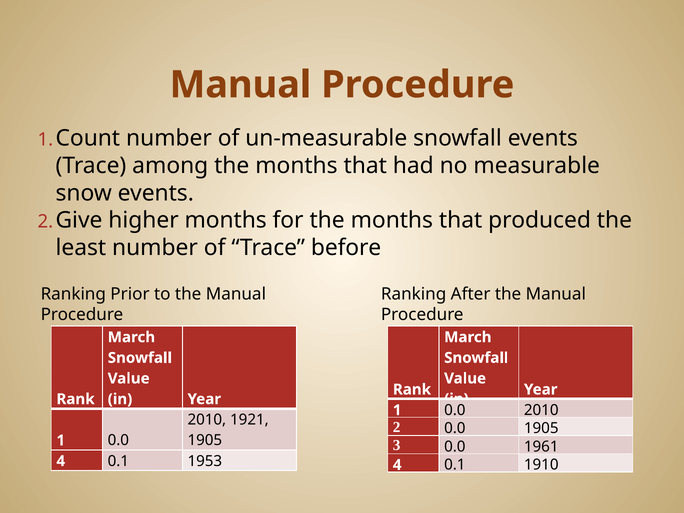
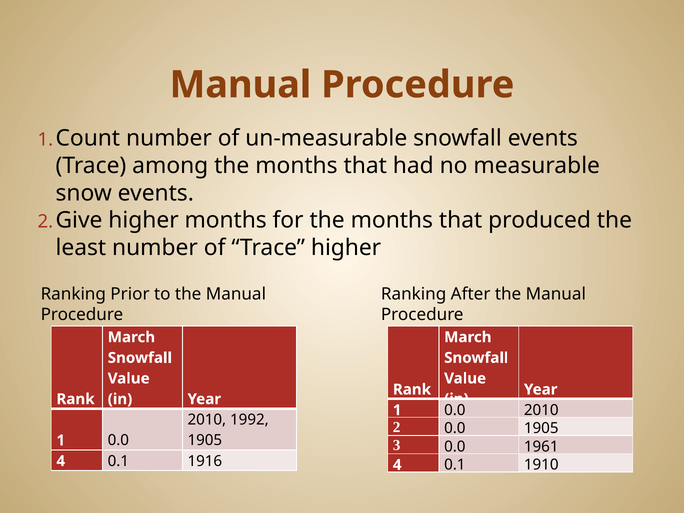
Trace before: before -> higher (346, 248)
1921: 1921 -> 1992 (249, 420)
1953: 1953 -> 1916 (205, 461)
